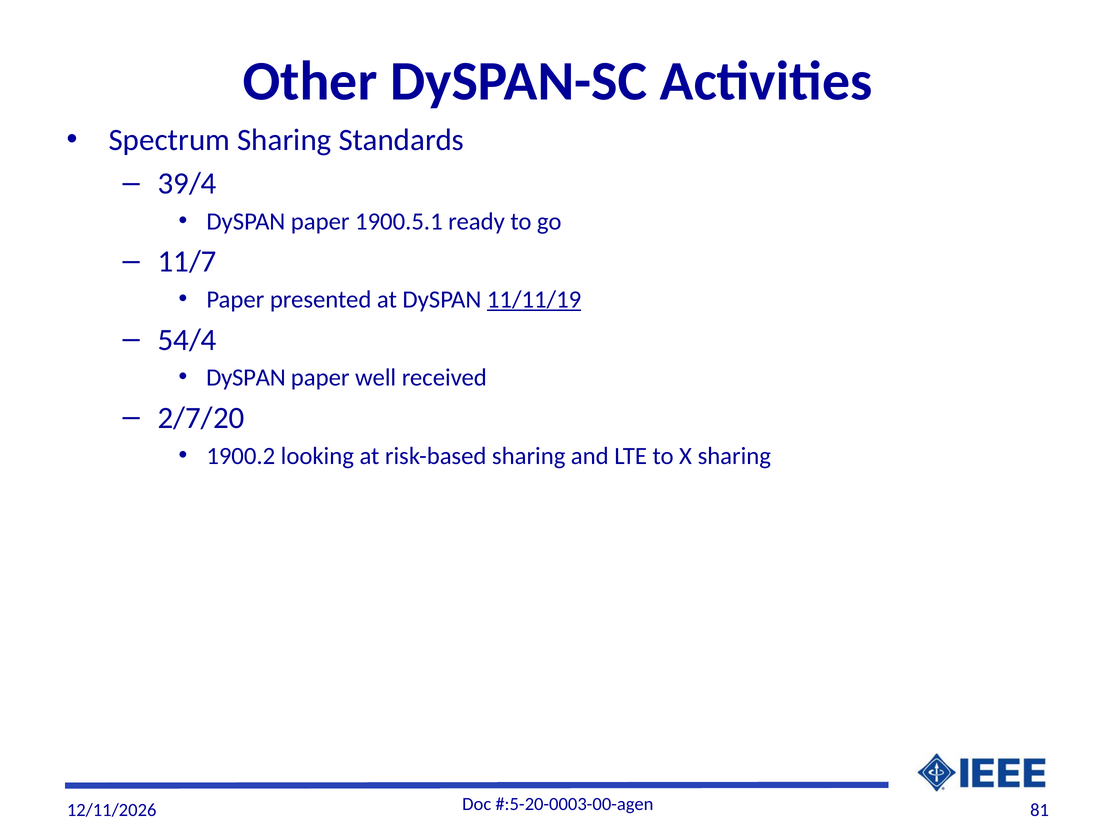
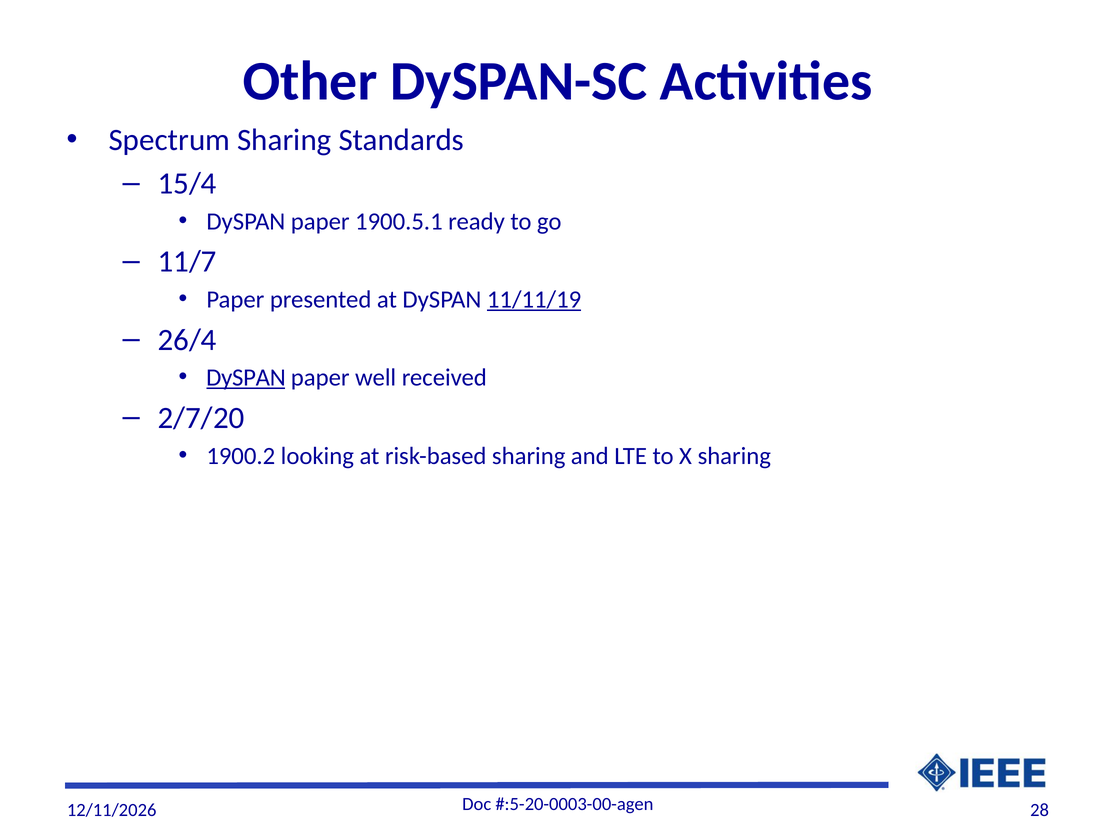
39/4: 39/4 -> 15/4 (187, 184)
54/4: 54/4 -> 26/4 (187, 340)
DySPAN underline: none -> present (246, 378)
81: 81 -> 28 (1040, 810)
